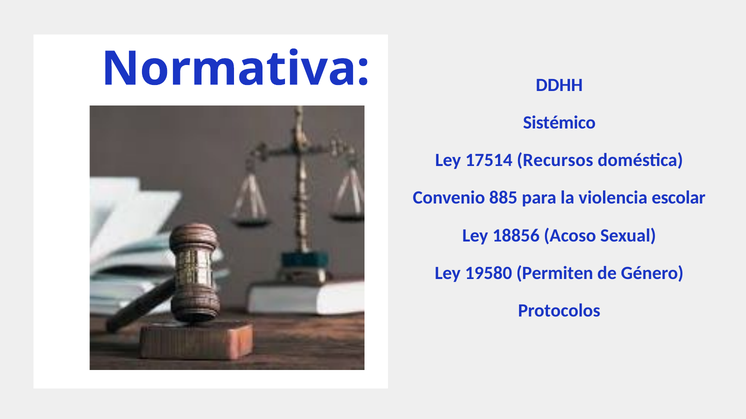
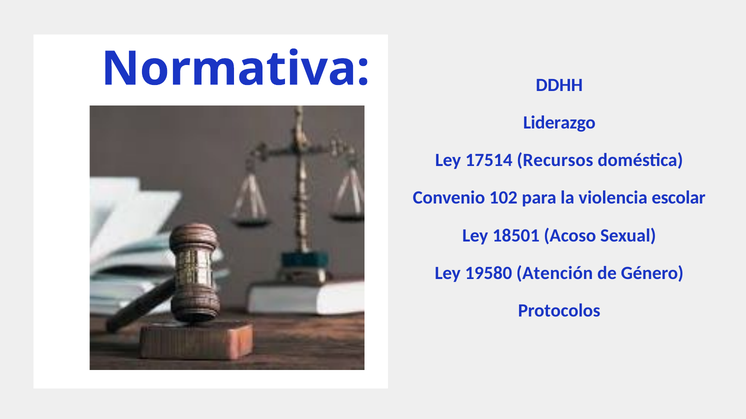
Sistémico: Sistémico -> Liderazgo (559, 123)
885: 885 -> 102 (503, 198)
18856: 18856 -> 18501 (516, 236)
Permiten: Permiten -> Atención (555, 274)
